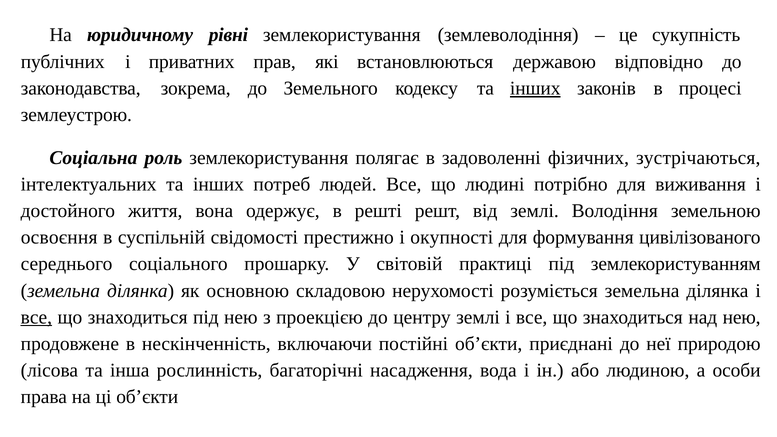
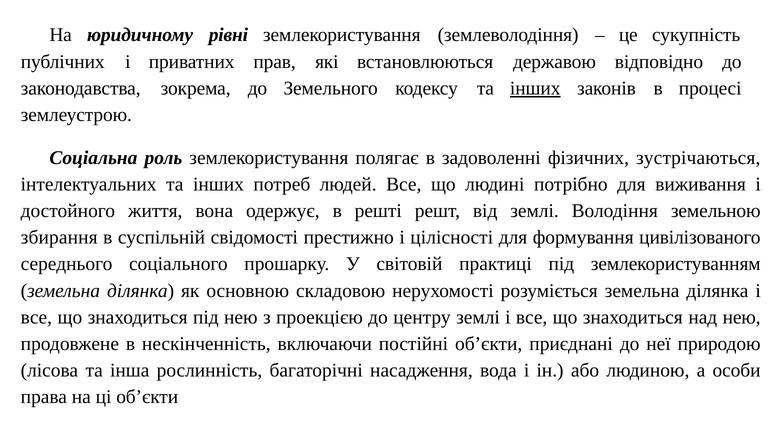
освоєння: освоєння -> збирання (59, 238)
окупності: окупності -> цілісності (452, 238)
все underline: present -> none (36, 317)
